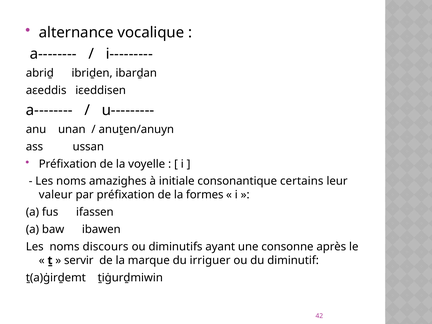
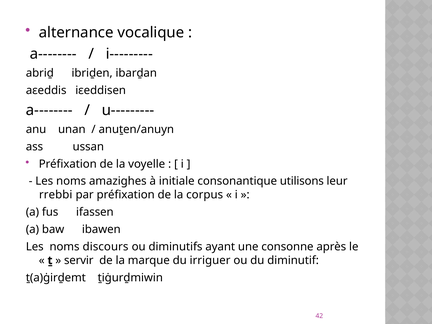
certains: certains -> utilisons (302, 181)
valeur: valeur -> rrebbi (56, 195)
formes: formes -> corpus (205, 195)
